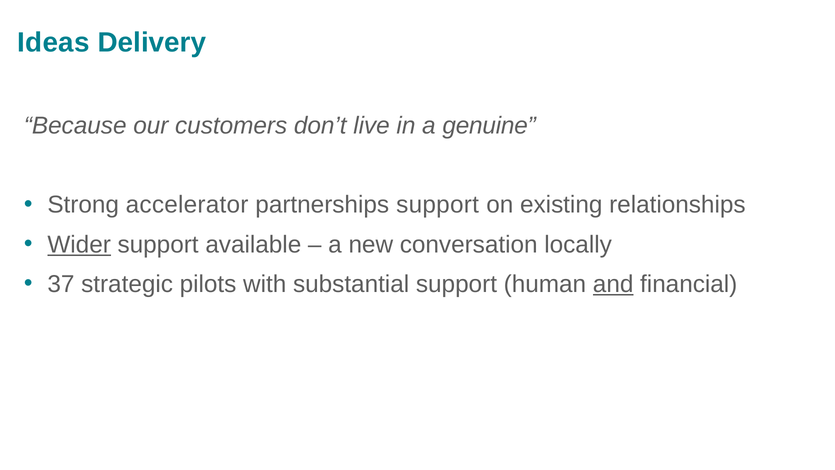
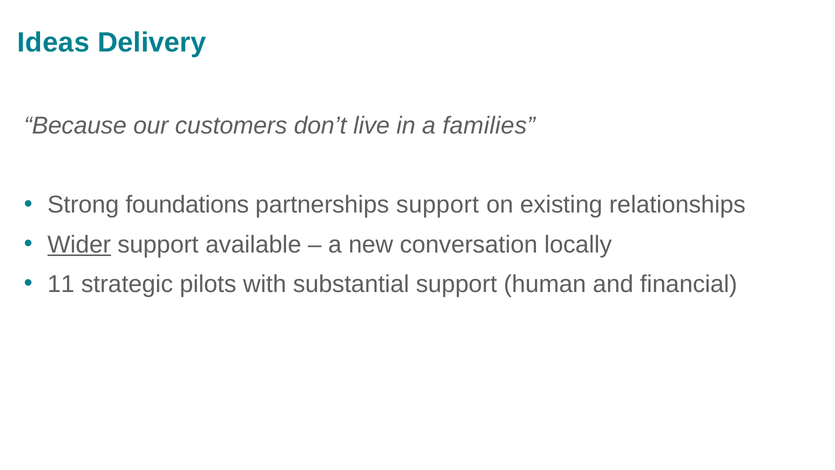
genuine: genuine -> families (489, 125)
accelerator: accelerator -> foundations (187, 205)
37: 37 -> 11 (61, 284)
and underline: present -> none (613, 284)
